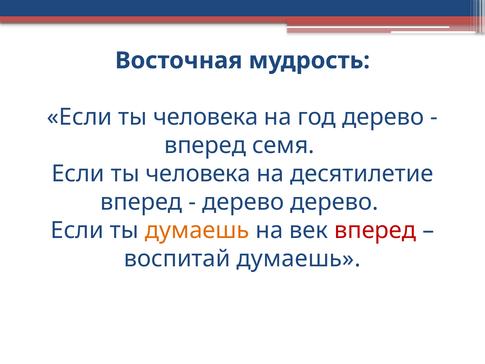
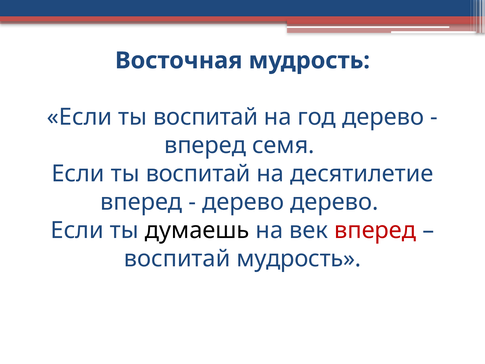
человека: человека -> воспитай (206, 117)
человека: человека -> воспитай (198, 174)
думаешь colour: orange -> black (197, 230)
воспитай думаешь: думаешь -> мудрость (299, 259)
